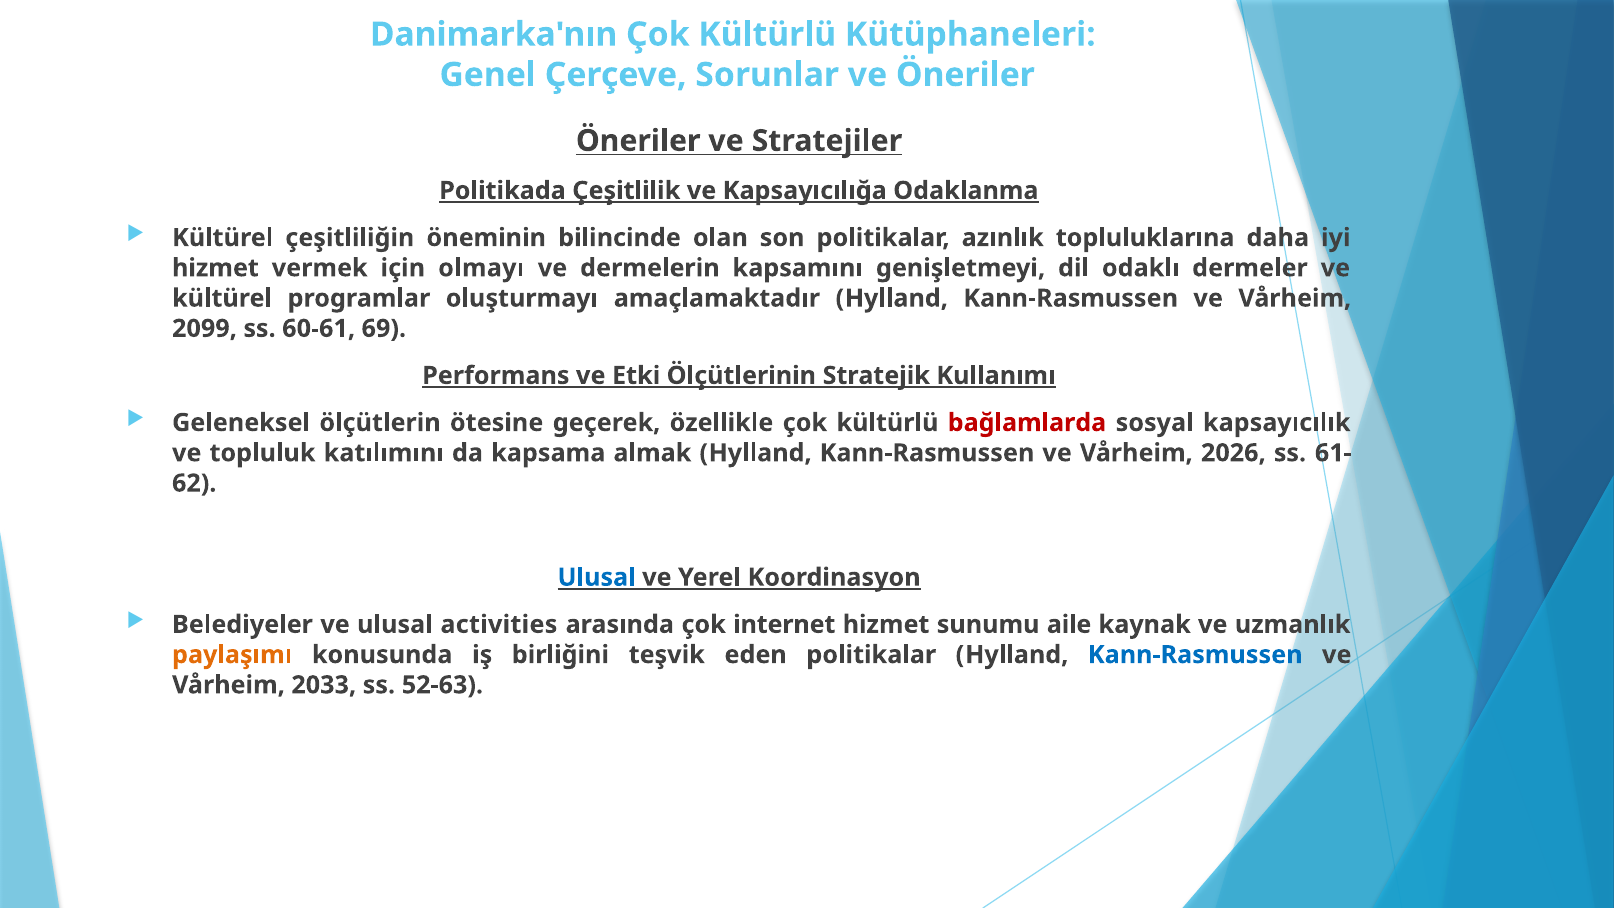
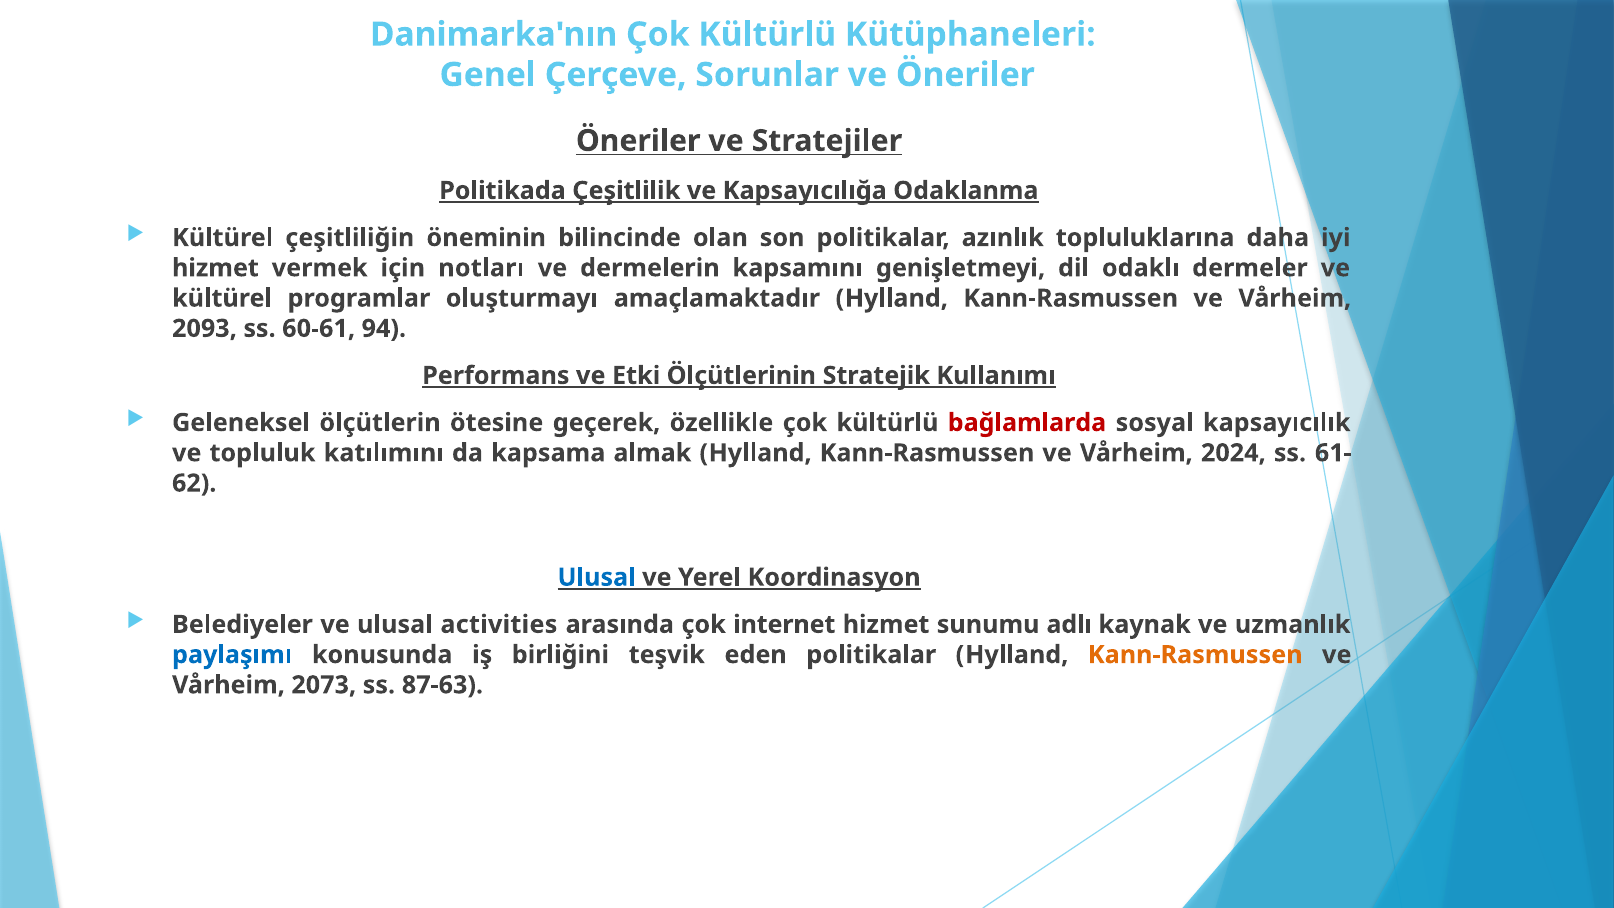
olmayı: olmayı -> notları (481, 268)
2099: 2099 -> 2093 (204, 328)
69: 69 -> 94 (384, 328)
2026: 2026 -> 2024 (1233, 453)
aile: aile -> adlı (1069, 624)
paylaşımı colour: orange -> blue (232, 655)
Kann-Rasmussen colour: blue -> orange (1195, 655)
2033: 2033 -> 2073 (324, 685)
52-63: 52-63 -> 87-63 (442, 685)
